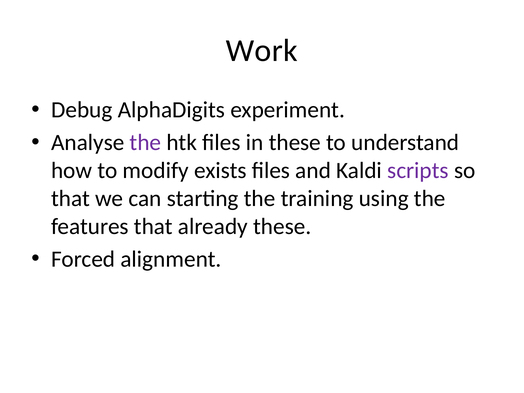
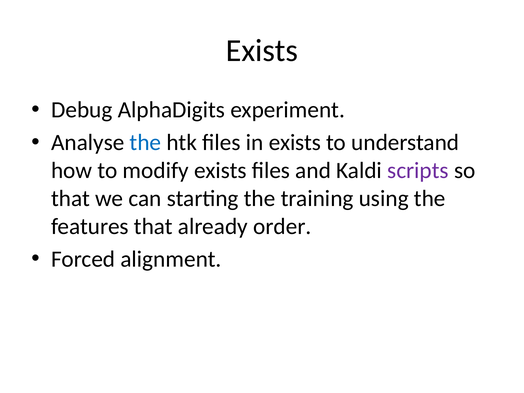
Work: Work -> Exists (262, 51)
the colour: purple -> blue (145, 143)
in these: these -> exists (295, 143)
already these: these -> order (282, 227)
